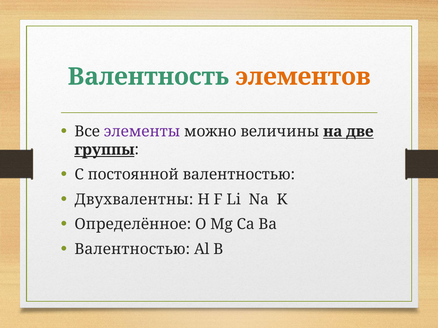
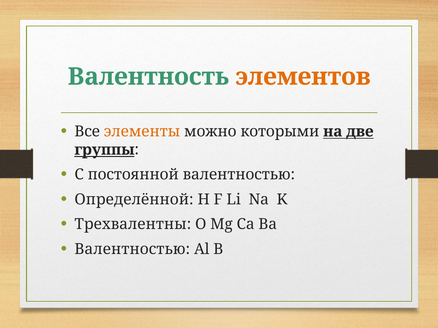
элементы colour: purple -> orange (142, 132)
величины: величины -> которыми (280, 132)
Двухвалентны: Двухвалентны -> Определённой (134, 200)
Определённое: Определённое -> Трехвалентны (133, 225)
